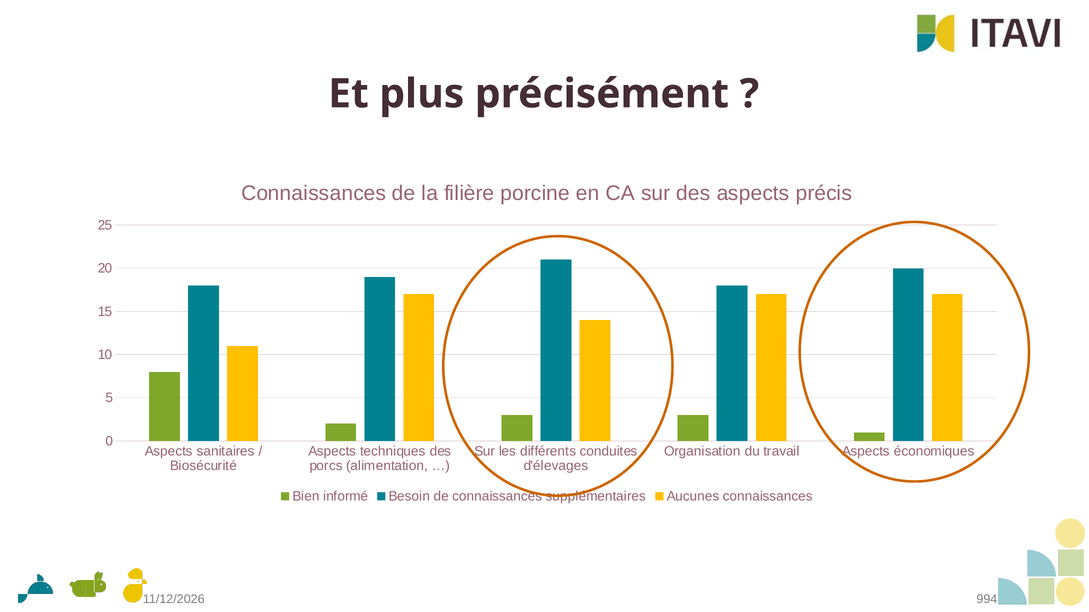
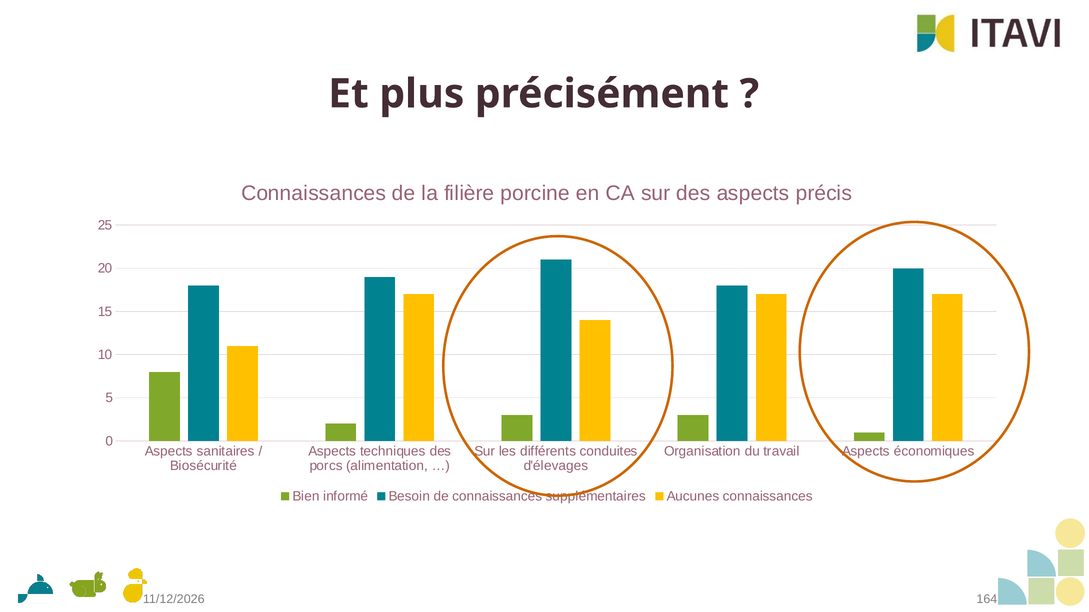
994: 994 -> 164 (987, 600)
